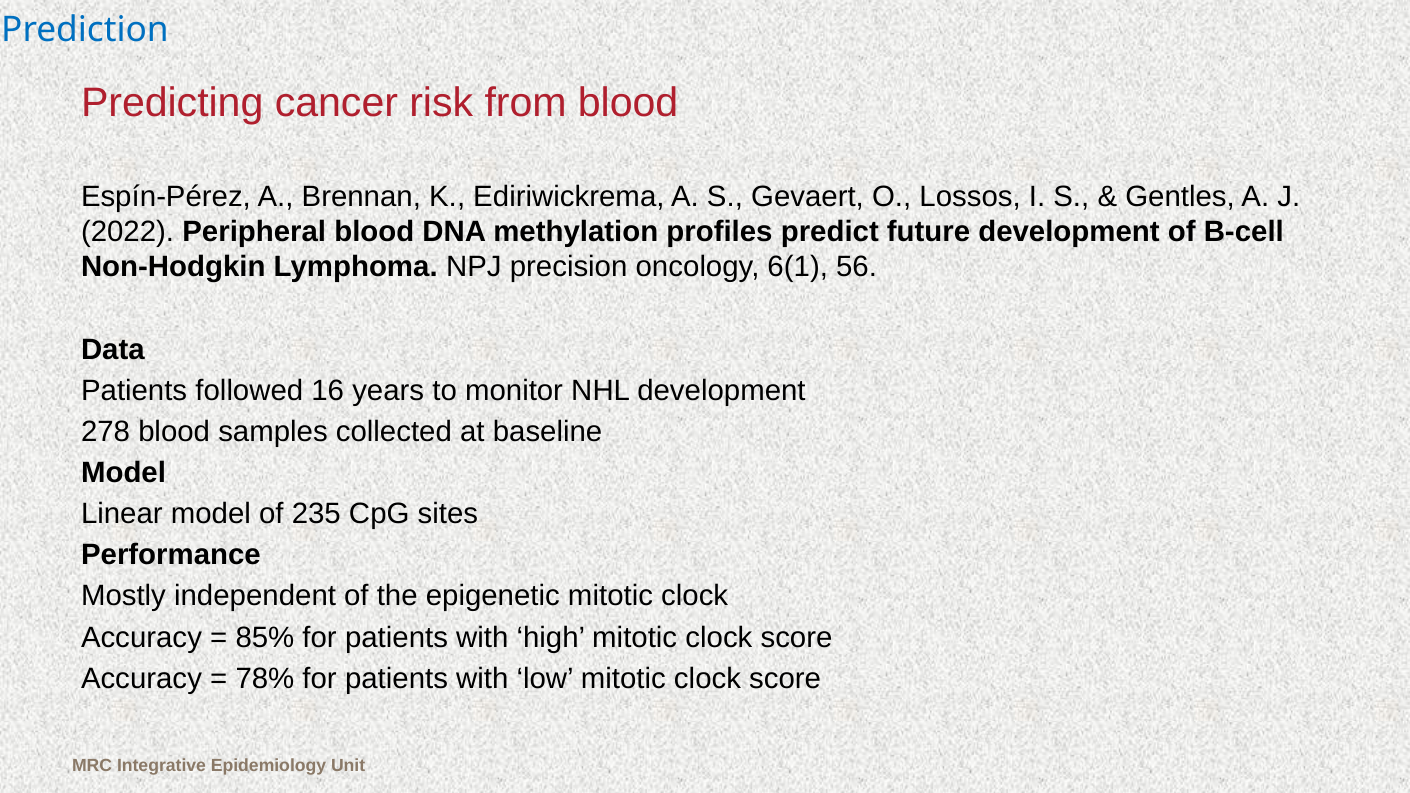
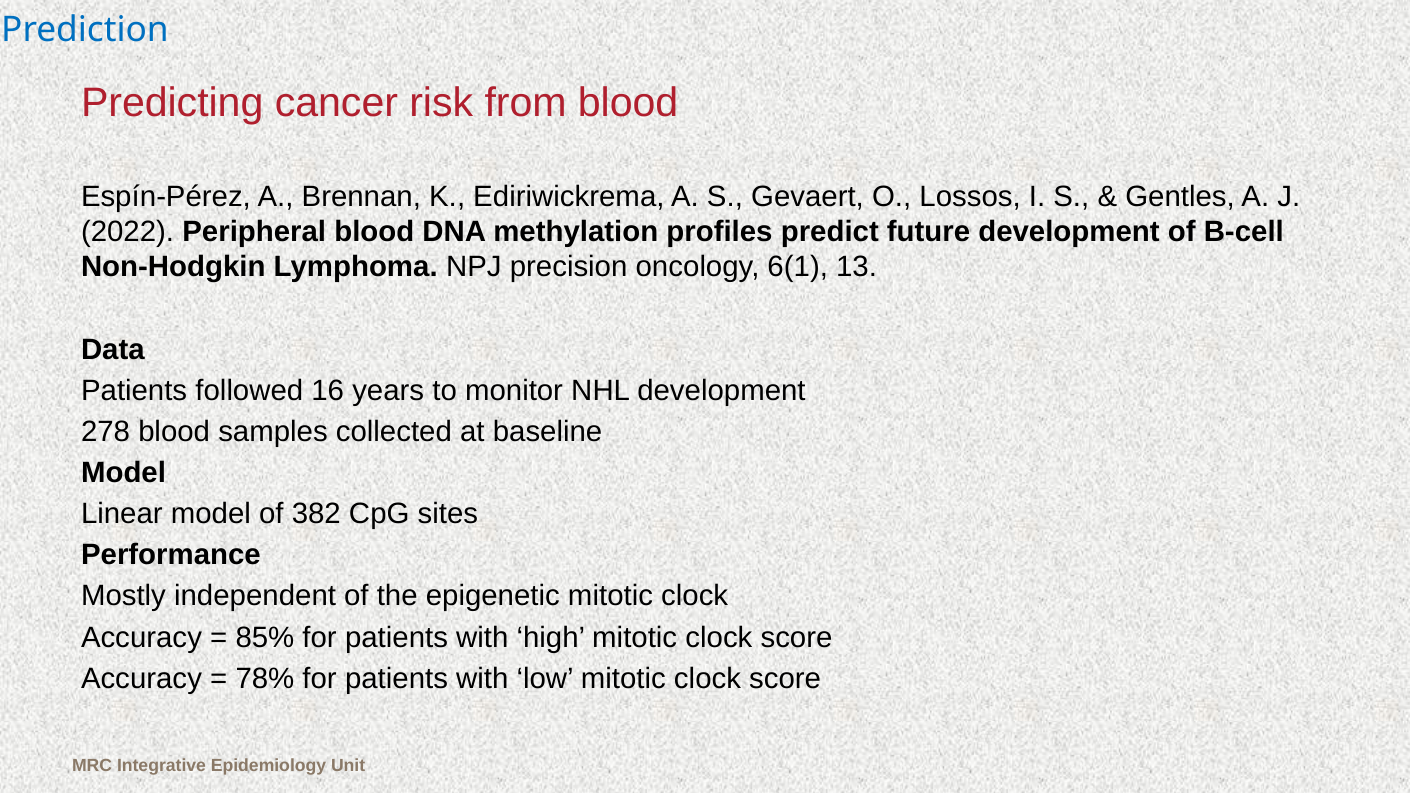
56: 56 -> 13 (857, 267)
235: 235 -> 382 (316, 514)
